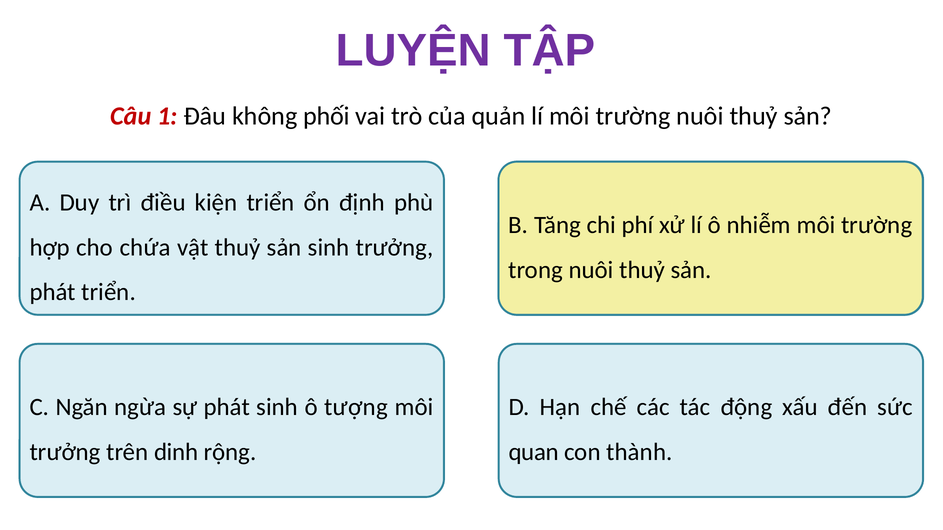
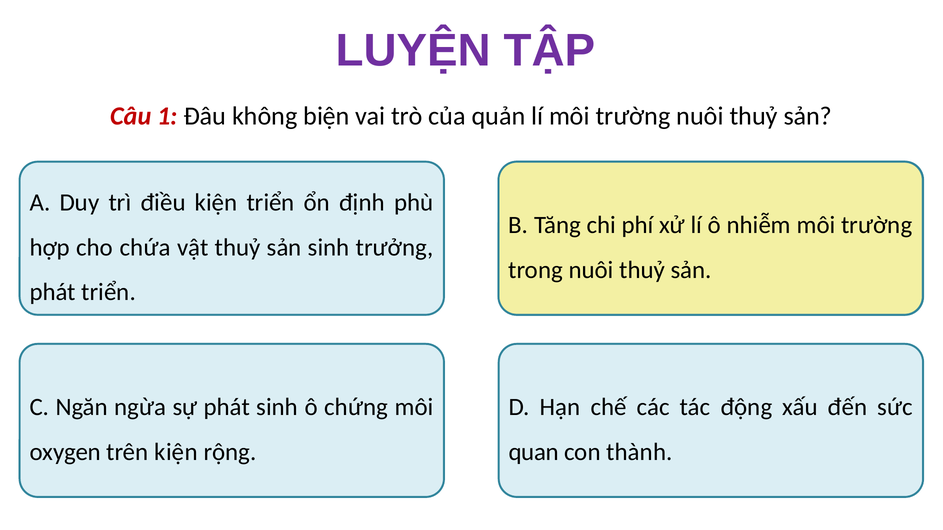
phối: phối -> biện (326, 116)
tượng: tượng -> chứng (356, 408)
trưởng: trưởng -> oxygen (65, 452)
trên dinh: dinh -> kiện (176, 452)
